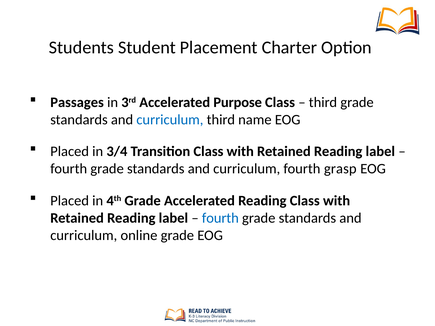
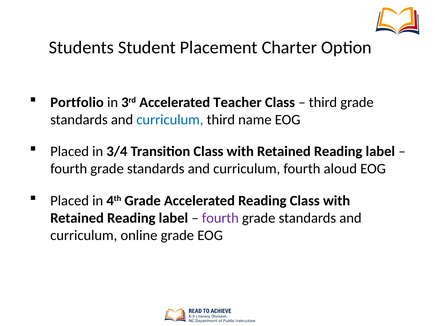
Passages: Passages -> Portfolio (77, 102)
Purpose: Purpose -> Teacher (238, 102)
grasp: grasp -> aloud (340, 169)
fourth colour: blue -> purple (220, 218)
